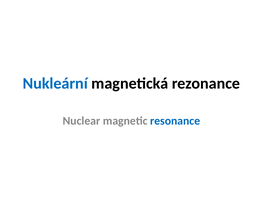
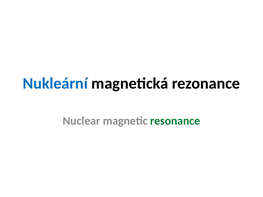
resonance colour: blue -> green (175, 121)
